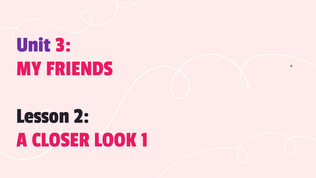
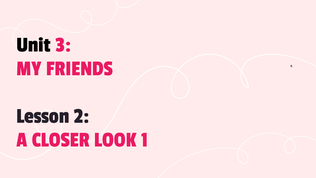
Unit colour: purple -> black (33, 44)
